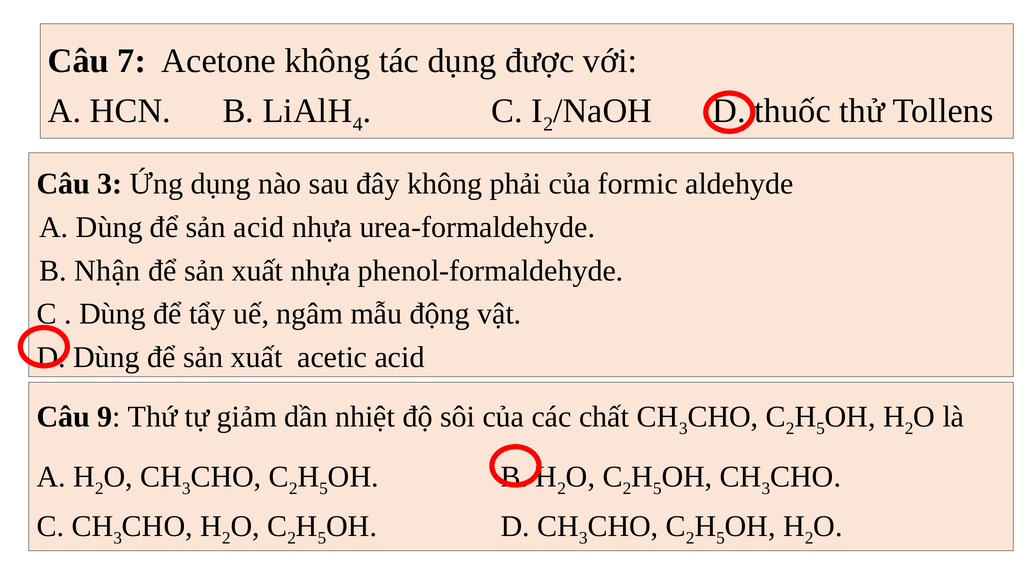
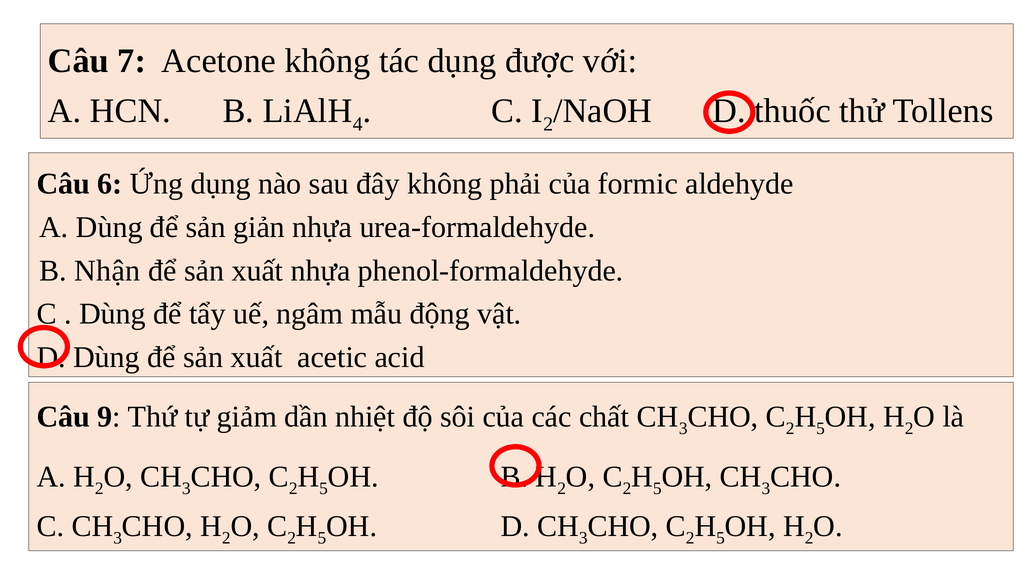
Câu 3: 3 -> 6 (110, 184)
sản acid: acid -> giản (259, 227)
